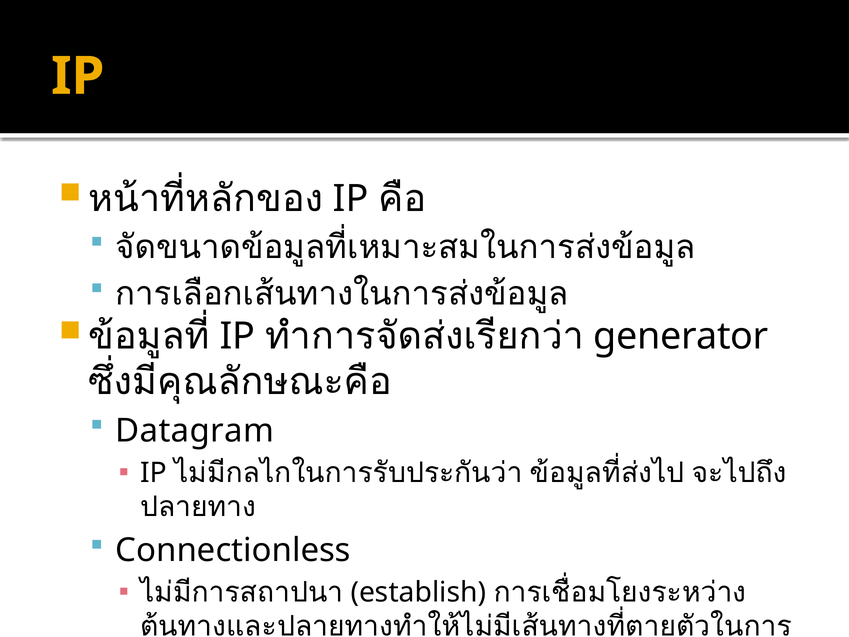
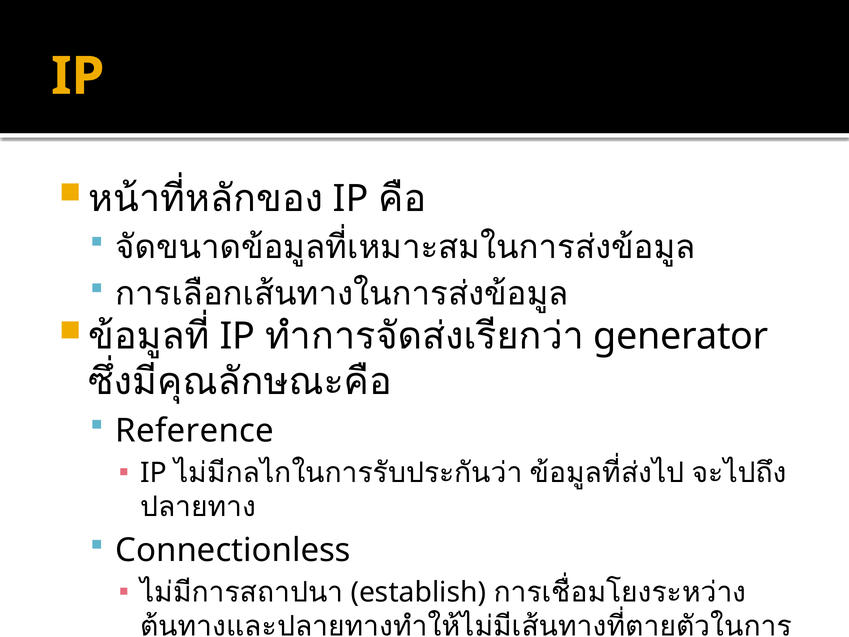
Datagram: Datagram -> Reference (195, 430)
